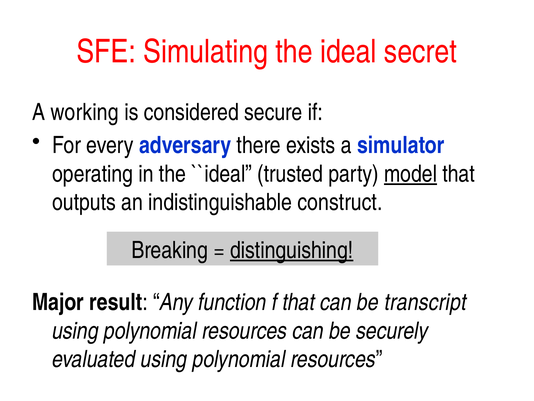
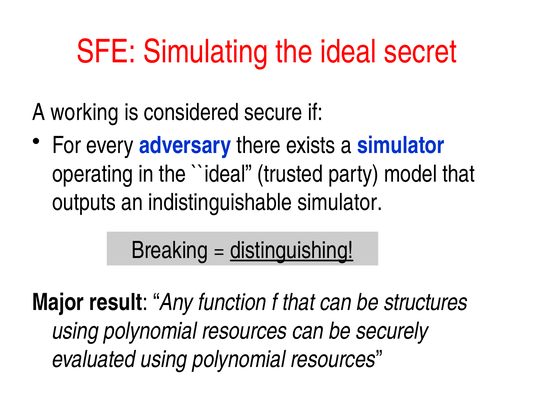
model underline: present -> none (411, 174)
indistinguishable construct: construct -> simulator (340, 202)
transcript: transcript -> structures (426, 302)
